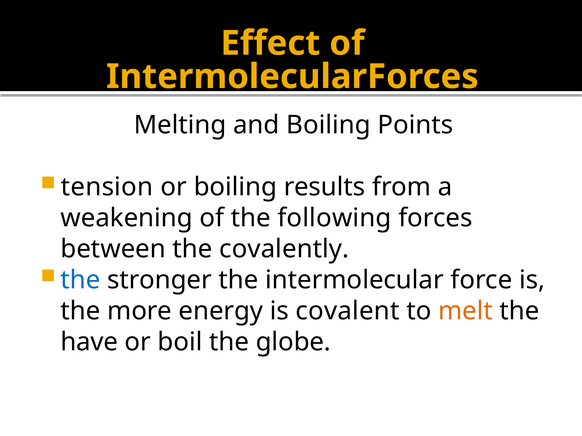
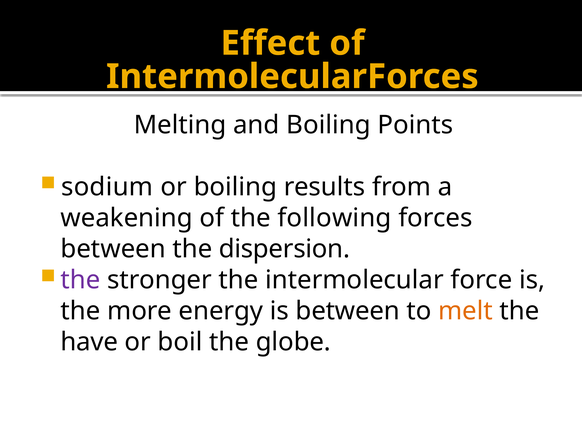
tension: tension -> sodium (107, 187)
covalently: covalently -> dispersion (284, 249)
the colour: blue -> purple (80, 280)
is covalent: covalent -> between (348, 311)
